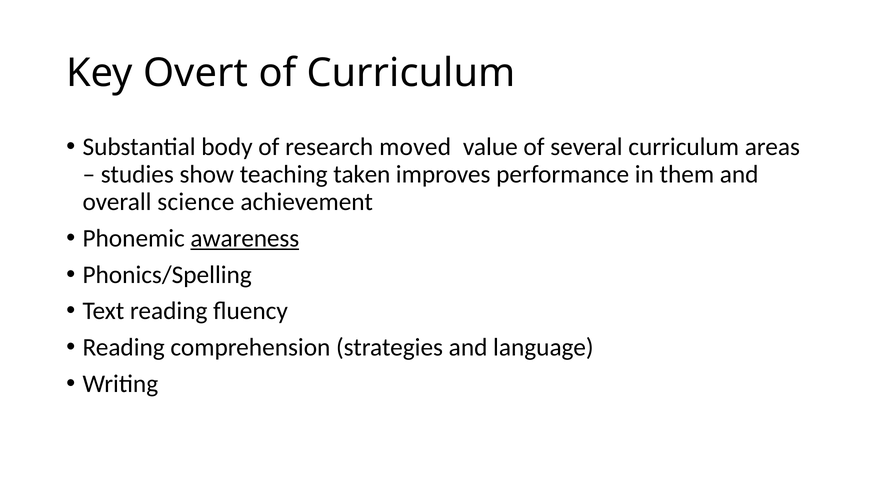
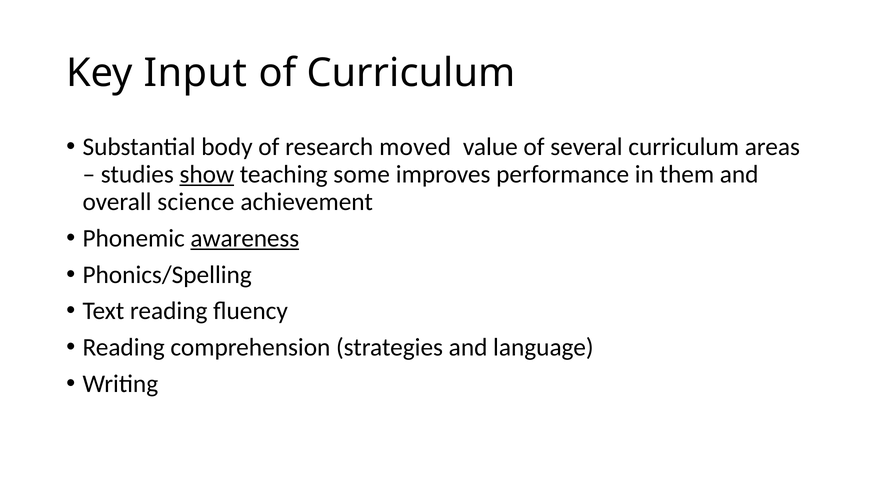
Overt: Overt -> Input (196, 73)
show underline: none -> present (207, 174)
taken: taken -> some (362, 174)
